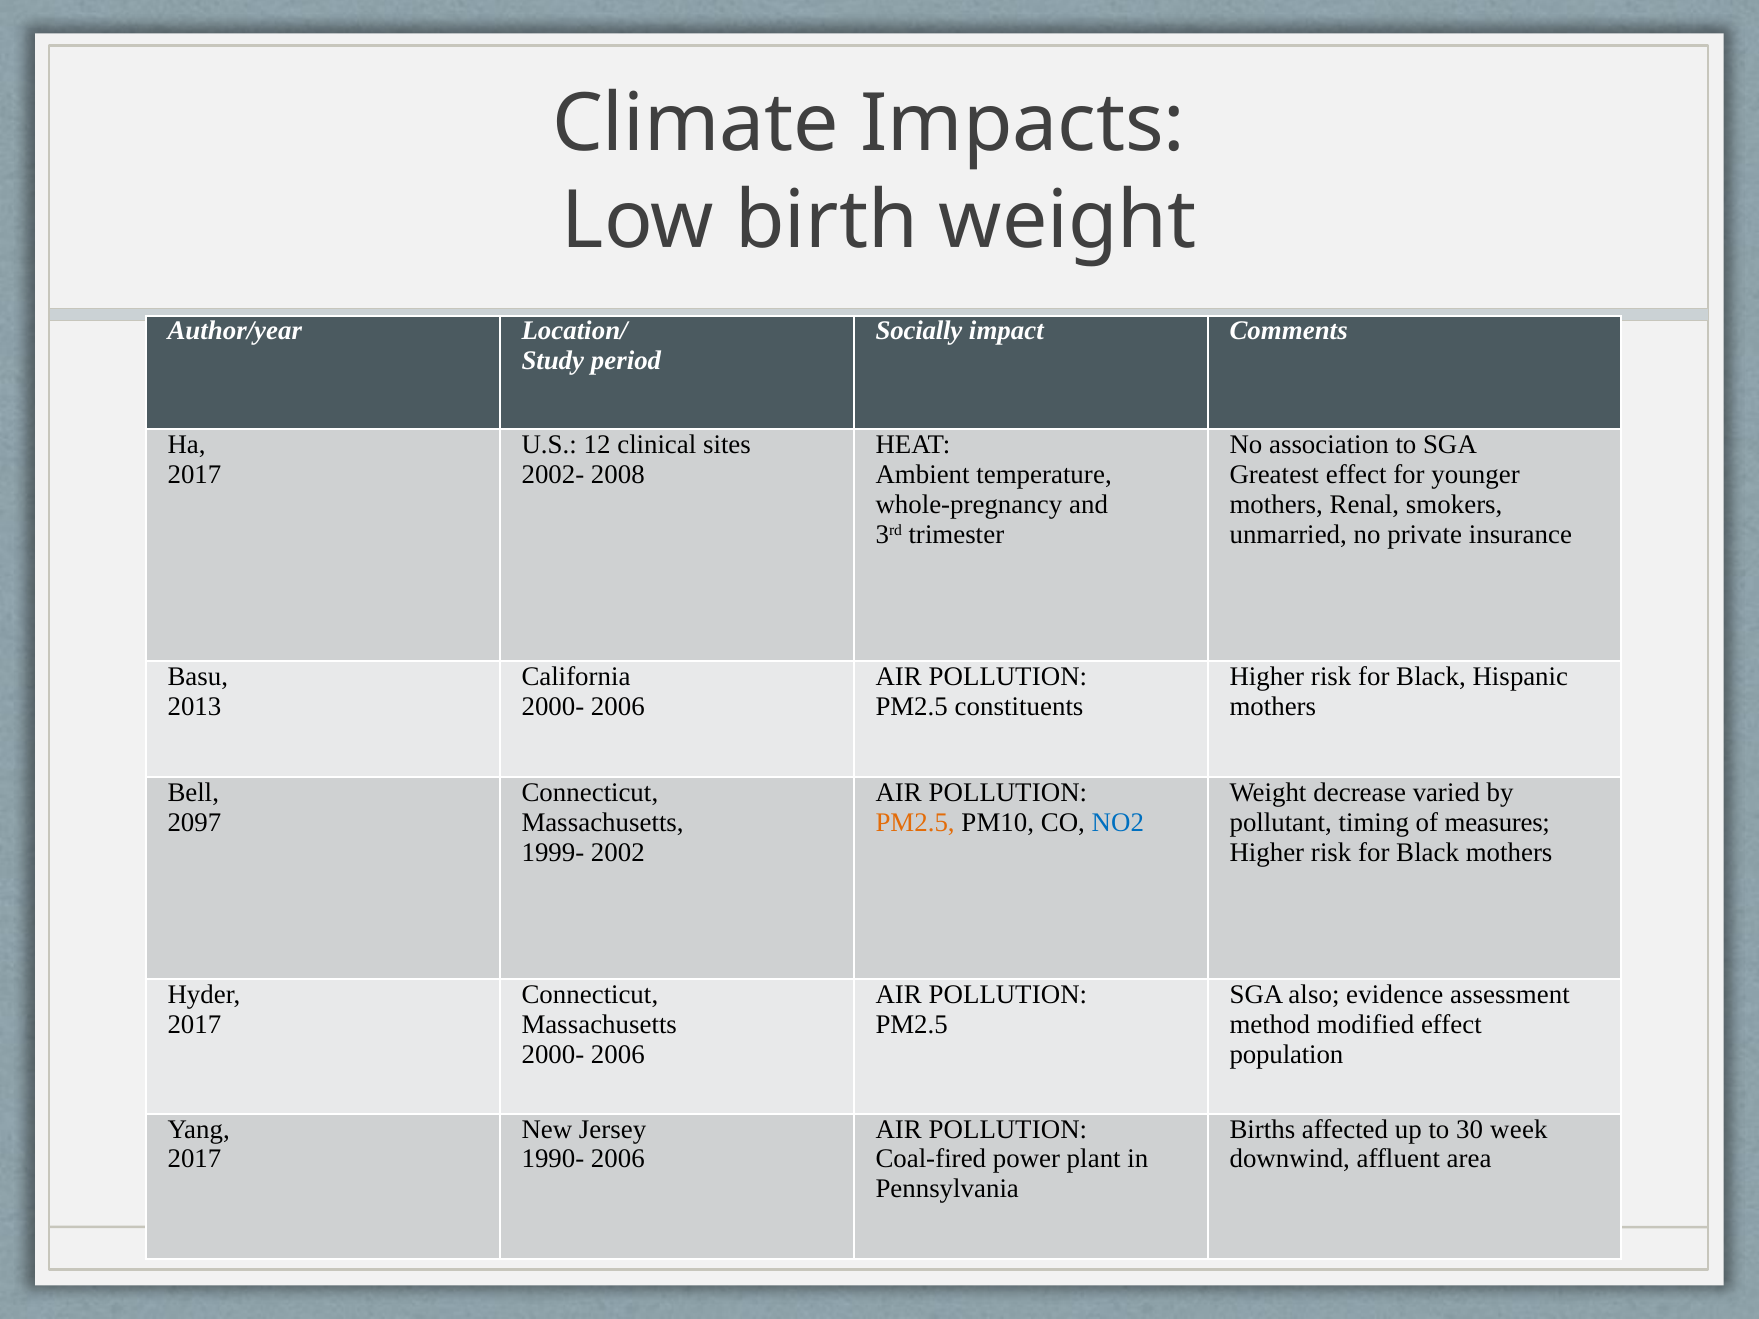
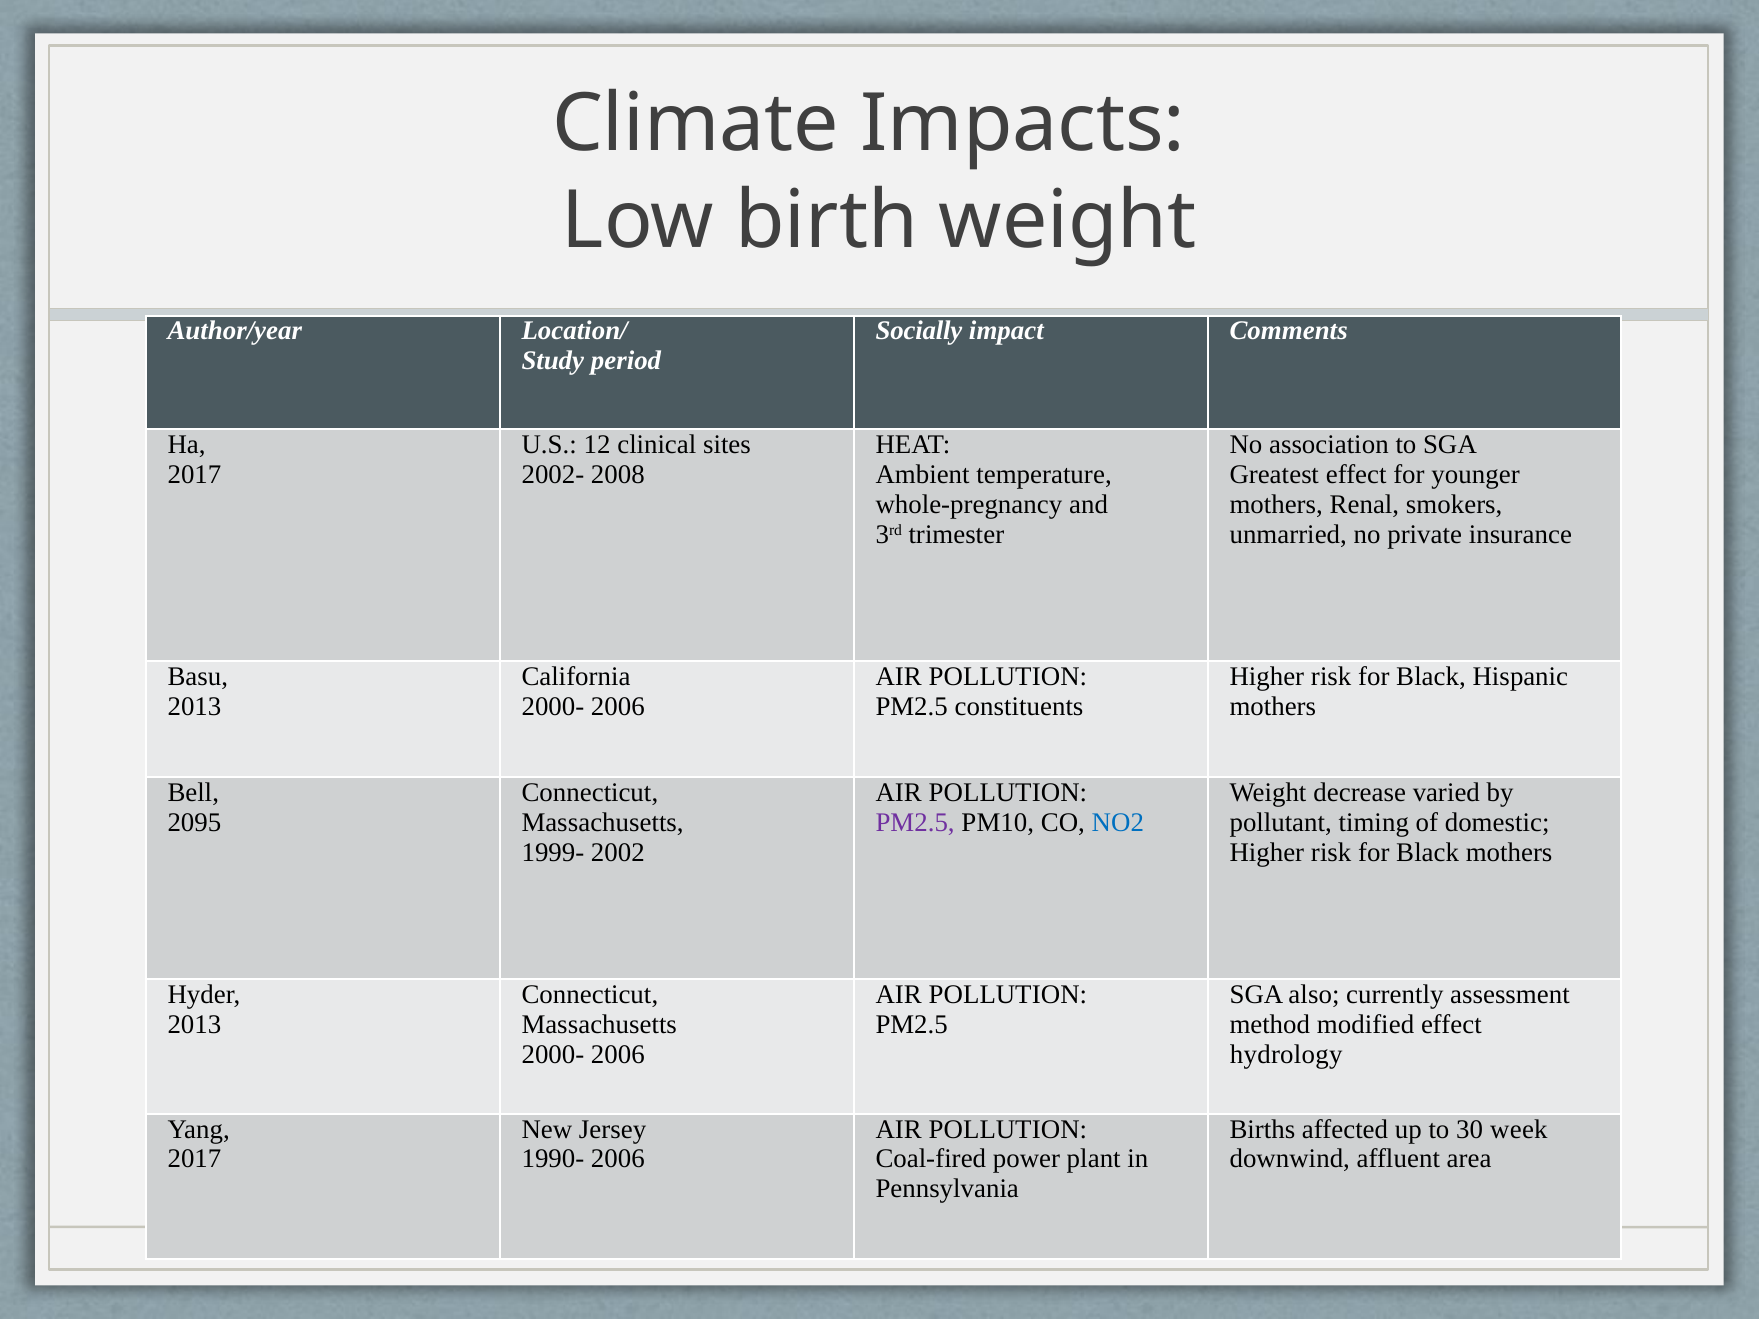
2097: 2097 -> 2095 (194, 823)
PM2.5 colour: orange -> purple (915, 823)
measures: measures -> domestic (1497, 823)
evidence: evidence -> currently (1395, 995)
2017: 2017 -> 2013 (194, 1025)
population: population -> hydrology (1286, 1054)
